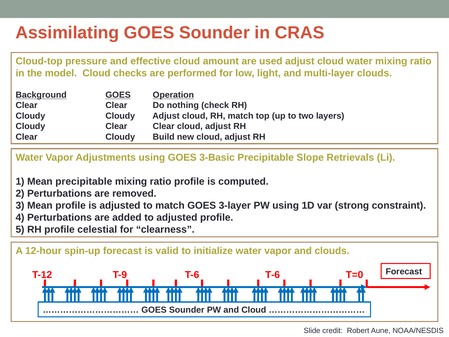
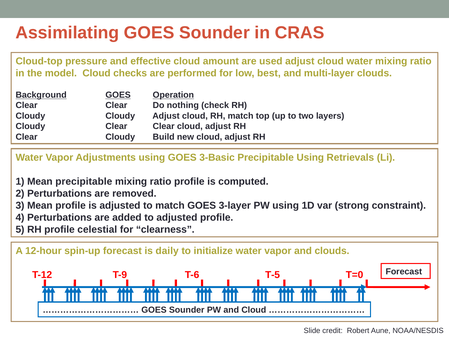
light: light -> best (269, 73)
Precipitable Slope: Slope -> Using (310, 157)
valid: valid -> daily (167, 251)
T-6 T-6: T-6 -> T-5 (273, 275)
